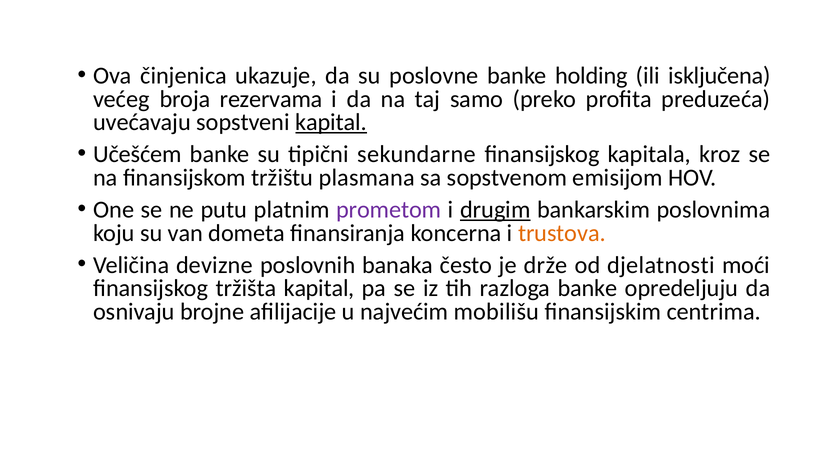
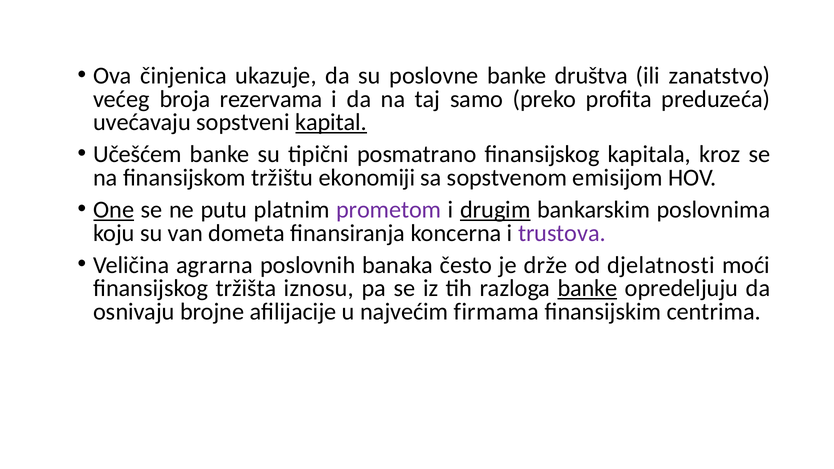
holding: holding -> društva (591, 76)
isključena: isključena -> zanatstvo (719, 76)
sekundarne: sekundarne -> posmatrano (417, 154)
plasmana: plasmana -> ekonomiji (367, 178)
One underline: none -> present (114, 210)
trustova colour: orange -> purple (562, 233)
devizne: devizne -> agrarna (215, 265)
tržišta kapital: kapital -> iznosu (319, 288)
banke underline: none -> present (588, 288)
mobilišu: mobilišu -> firmama (496, 312)
